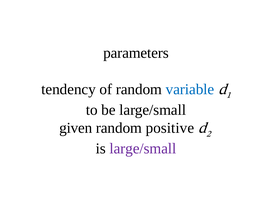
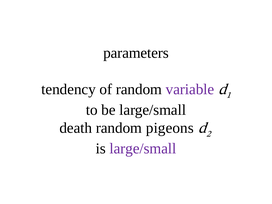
variable colour: blue -> purple (190, 89)
given: given -> death (76, 128)
positive: positive -> pigeons (170, 128)
